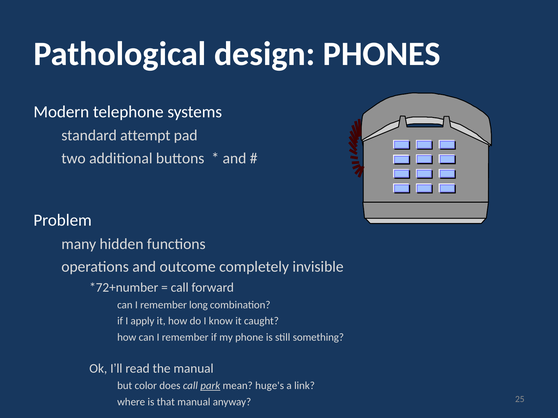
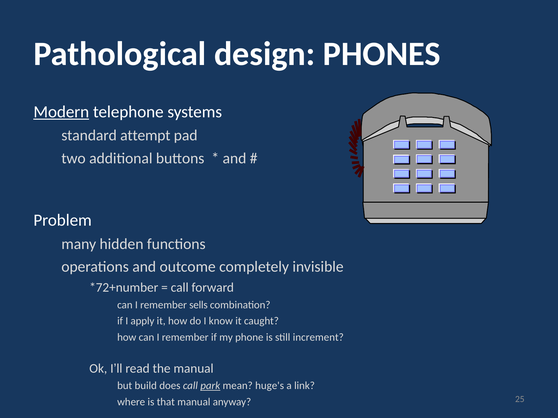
Modern underline: none -> present (61, 112)
long: long -> sells (198, 305)
something: something -> increment (318, 338)
color: color -> build (146, 386)
